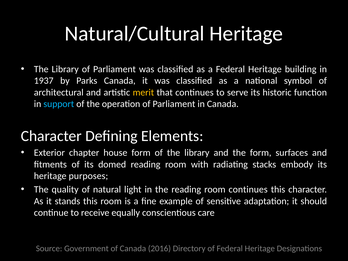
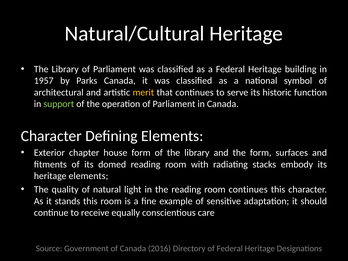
1937: 1937 -> 1957 (44, 81)
support colour: light blue -> light green (59, 104)
heritage purposes: purposes -> elements (88, 176)
